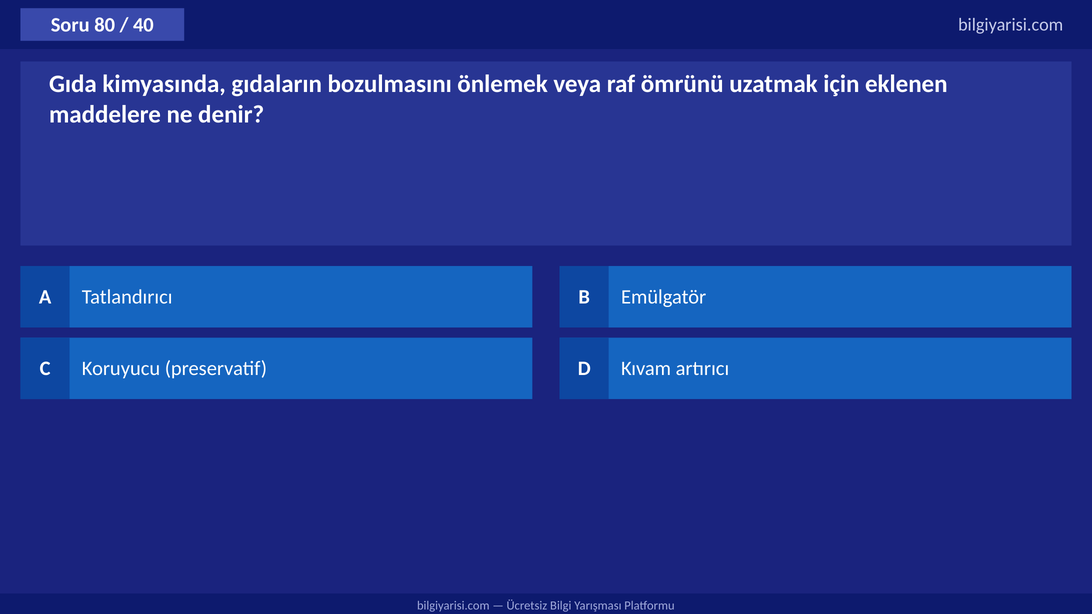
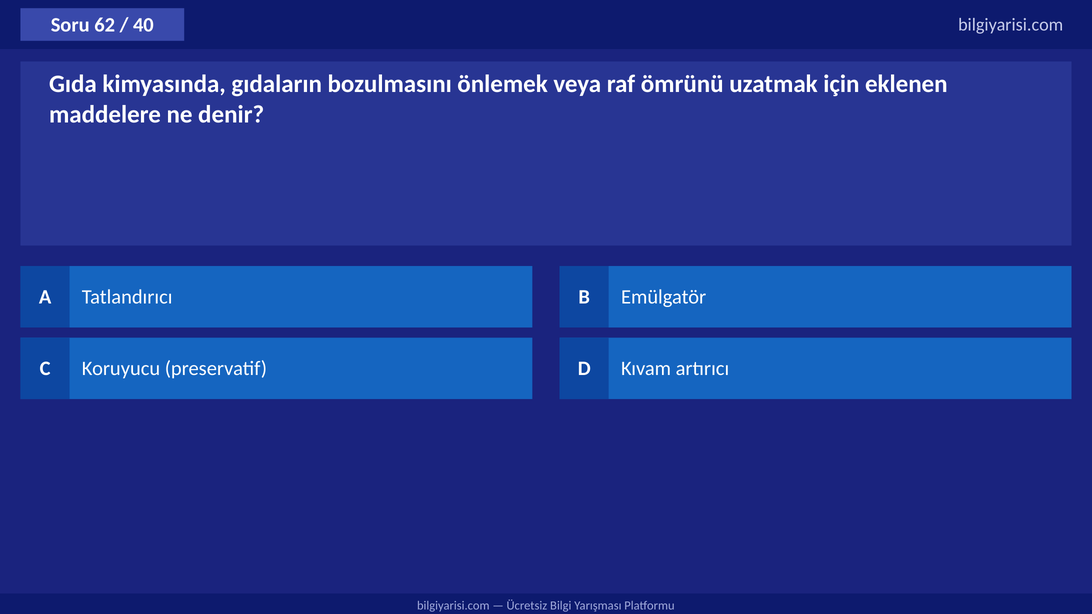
80: 80 -> 62 (105, 25)
